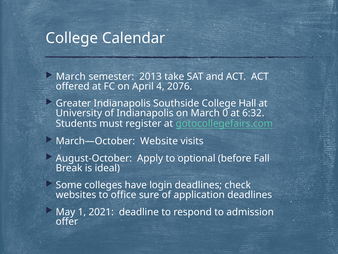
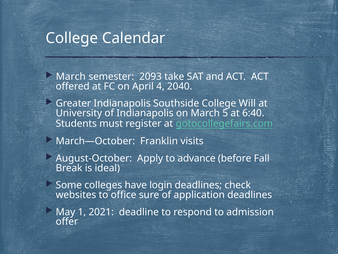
2013: 2013 -> 2093 (150, 77)
2076: 2076 -> 2040 (180, 86)
Hall: Hall -> Will (247, 103)
0: 0 -> 5 (225, 113)
6:32: 6:32 -> 6:40 (253, 113)
Website: Website -> Franklin (159, 141)
optional: optional -> advance (197, 158)
